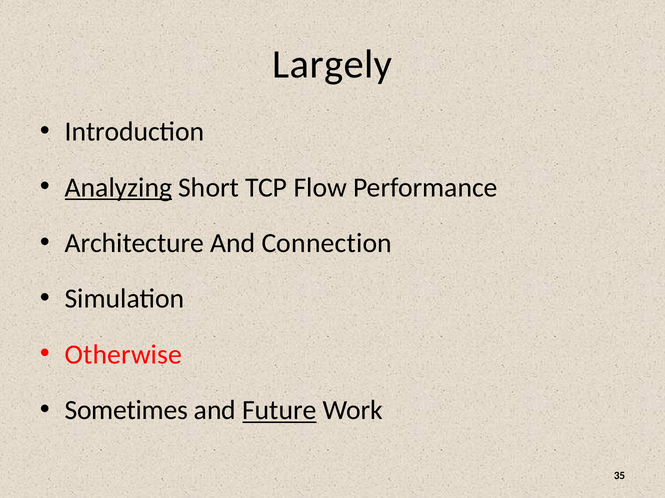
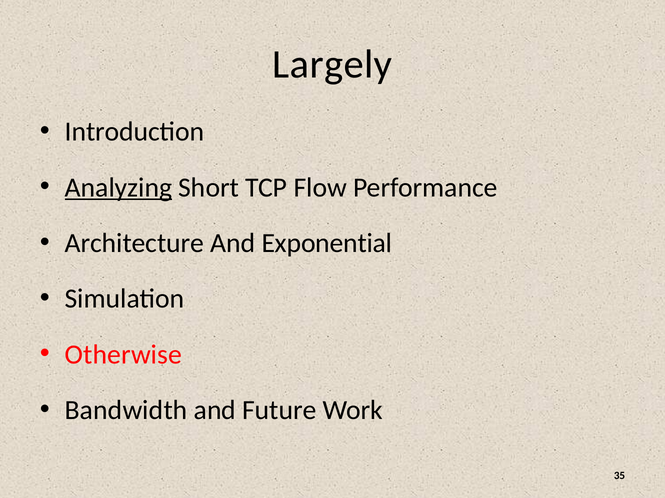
Connection: Connection -> Exponential (327, 243)
Sometimes: Sometimes -> Bandwidth (126, 411)
Future underline: present -> none (279, 411)
